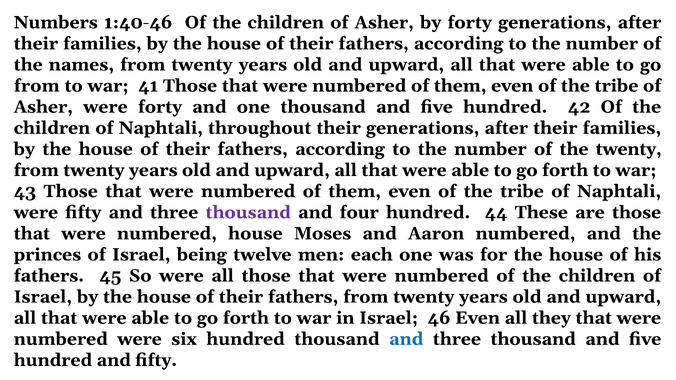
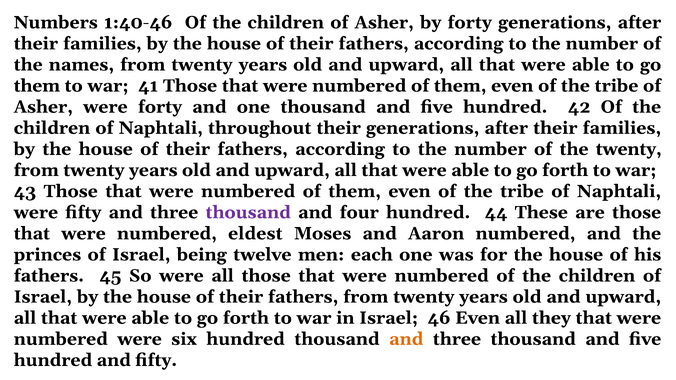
from: from -> them (37, 86)
numbered house: house -> eldest (255, 234)
and colour: blue -> orange (406, 339)
